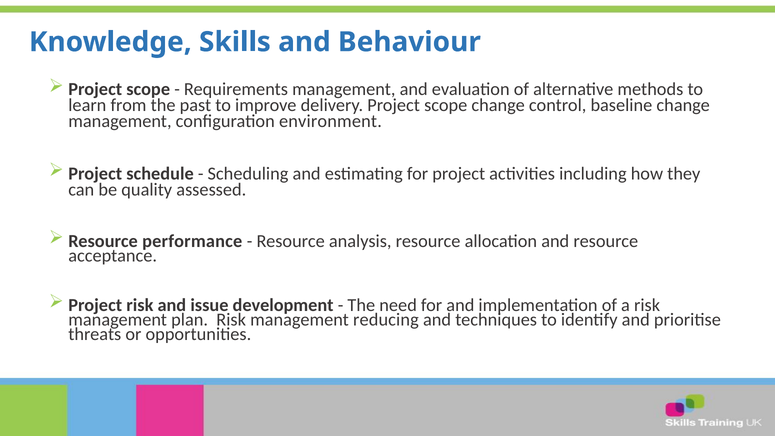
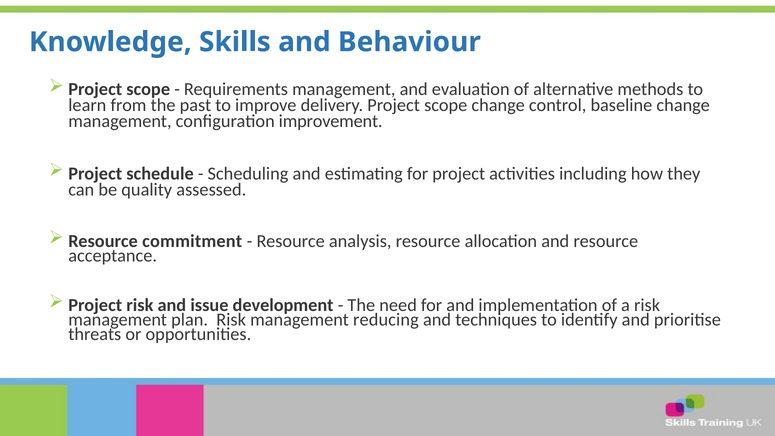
environment: environment -> improvement (331, 121)
performance: performance -> commitment (192, 241)
